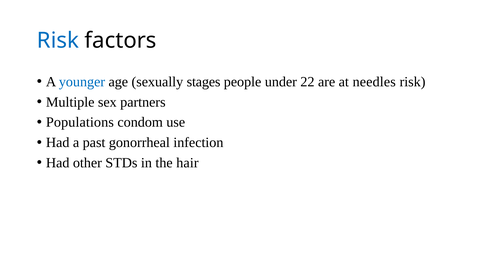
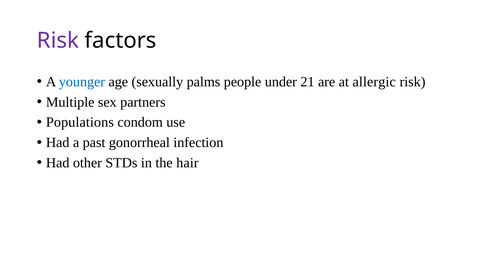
Risk colour: blue -> purple (58, 41)
stages: stages -> palms (204, 82)
22: 22 -> 21 (307, 82)
needles: needles -> allergic (374, 82)
